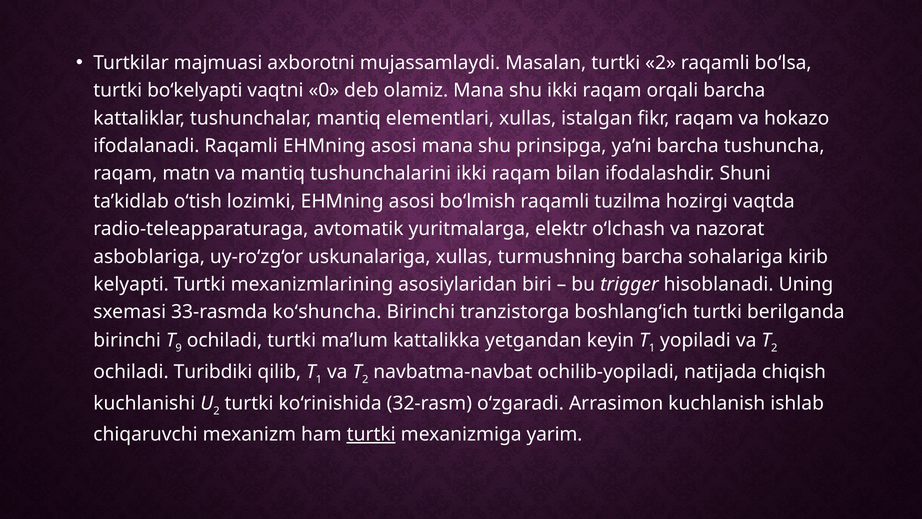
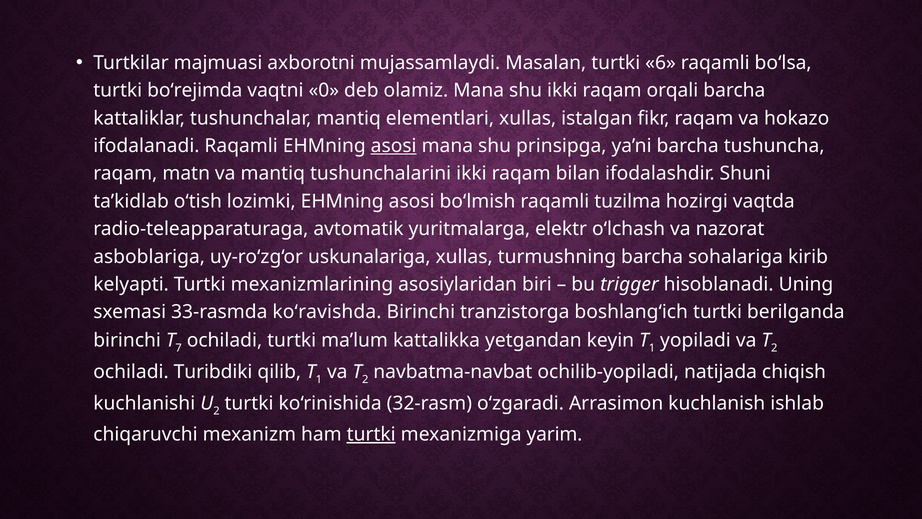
turtki 2: 2 -> 6 (661, 63)
bo‘kelyapti: bo‘kelyapti -> bo‘rejimda (195, 90)
asosi underline: none -> present (394, 146)
ko‘shuncha: ko‘shuncha -> ko‘ravishda (327, 312)
9: 9 -> 7 (179, 348)
